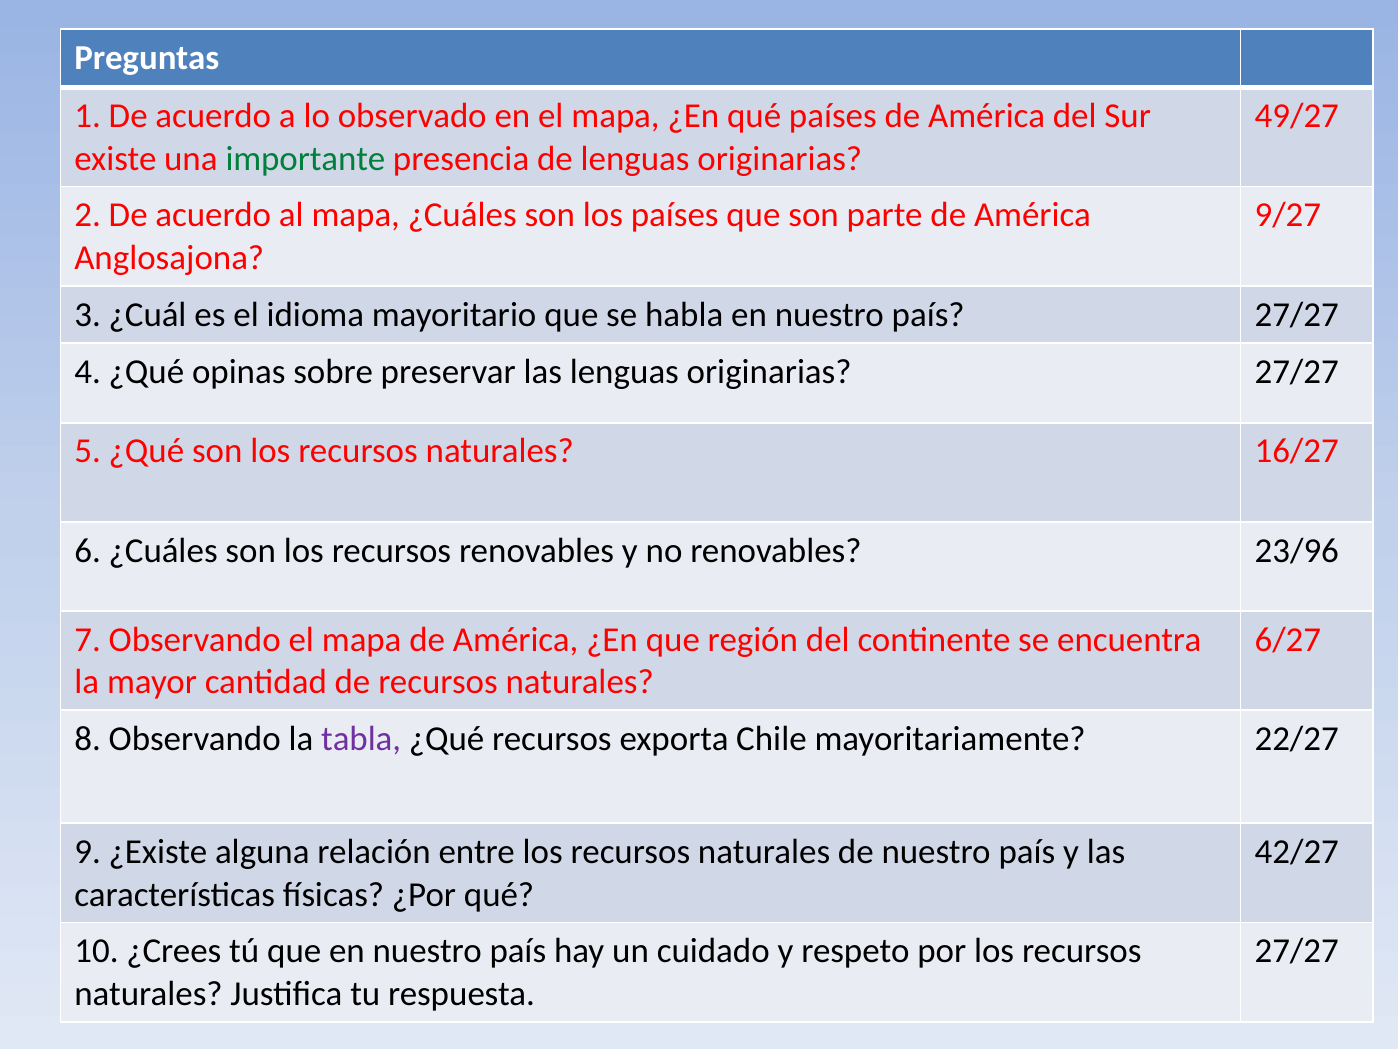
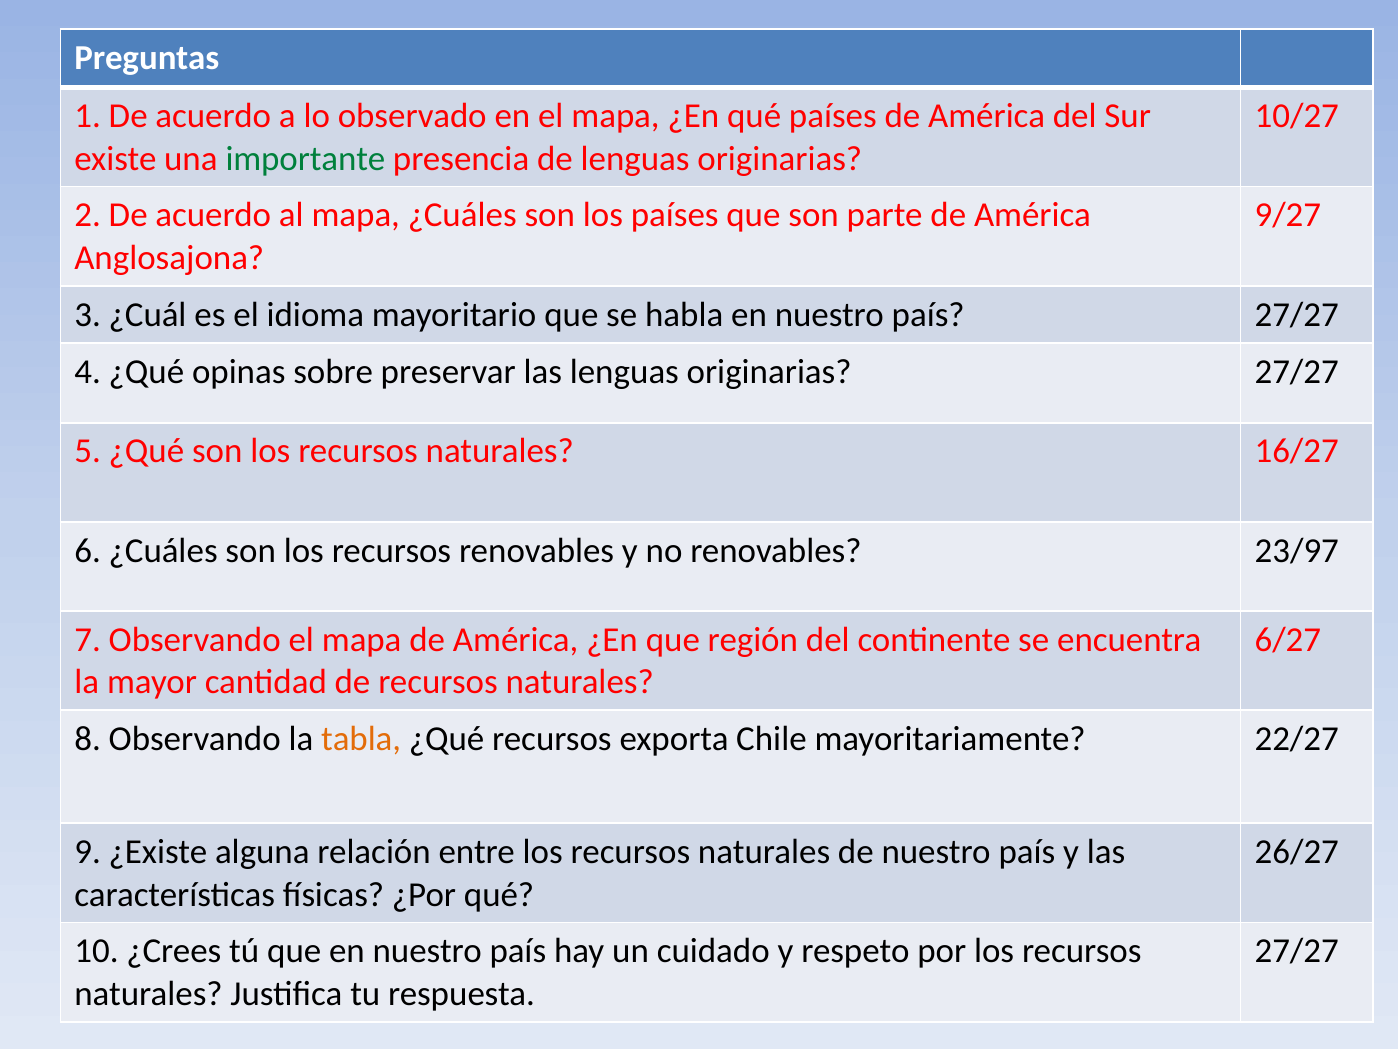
49/27: 49/27 -> 10/27 (1297, 116)
23/96: 23/96 -> 23/97 (1297, 551)
tabla colour: purple -> orange (361, 739)
42/27: 42/27 -> 26/27 (1297, 852)
